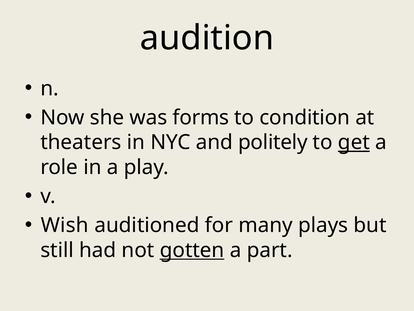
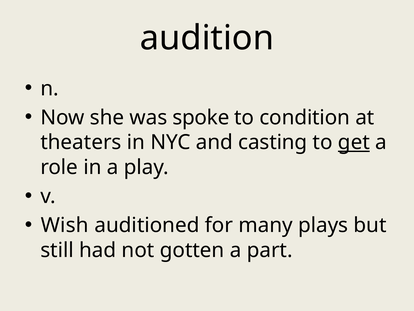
forms: forms -> spoke (201, 117)
politely: politely -> casting (273, 142)
gotten underline: present -> none (192, 250)
